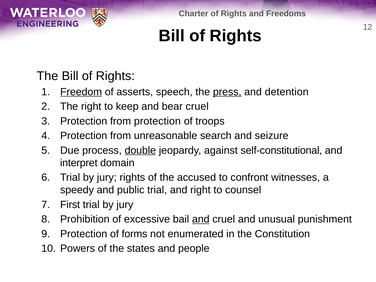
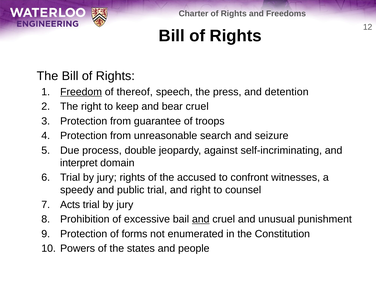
asserts: asserts -> thereof (135, 92)
press underline: present -> none (227, 92)
from protection: protection -> guarantee (157, 121)
double underline: present -> none (140, 150)
self-constitutional: self-constitutional -> self-incriminating (281, 150)
First: First -> Acts (70, 205)
